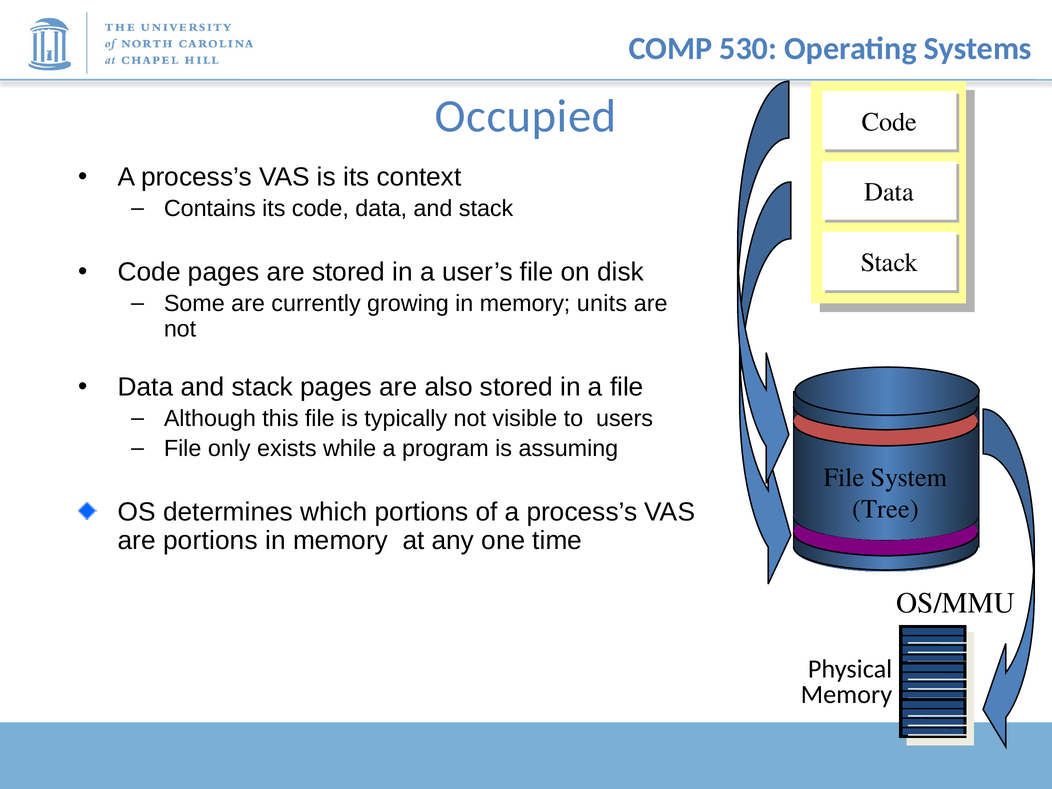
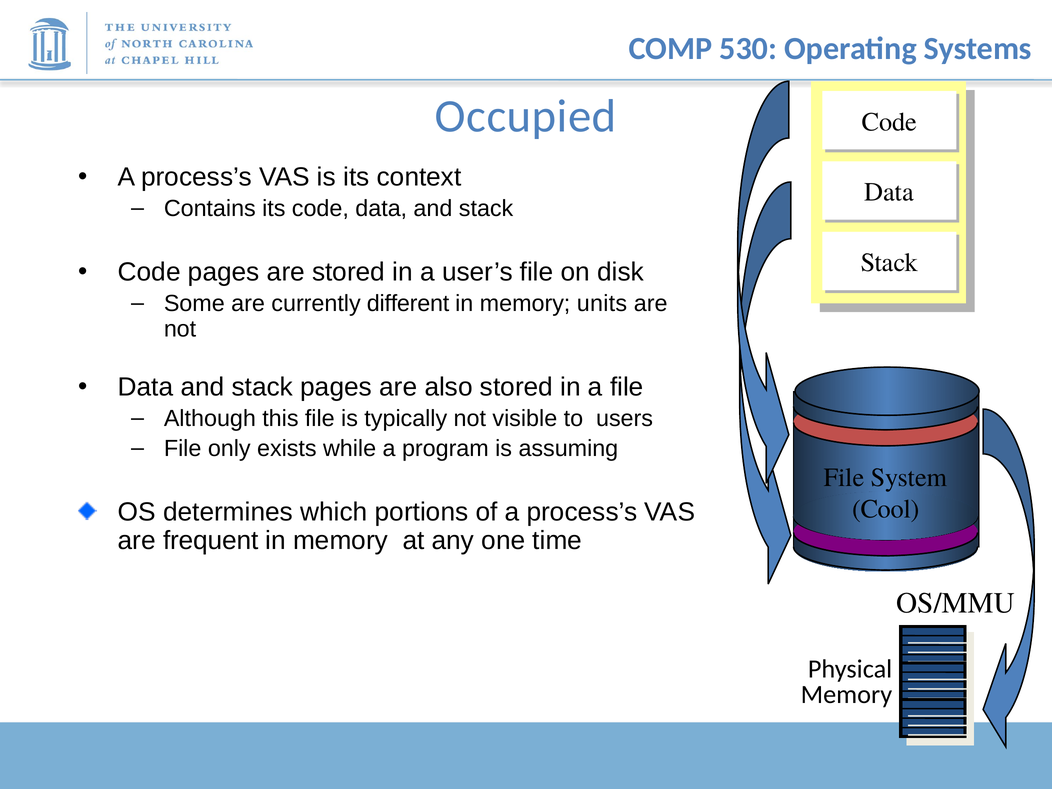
growing: growing -> different (408, 304)
Tree: Tree -> Cool (886, 509)
are portions: portions -> frequent (211, 540)
